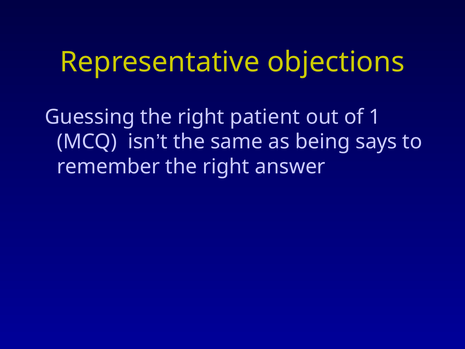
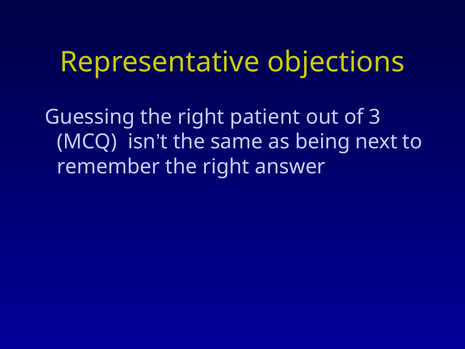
1: 1 -> 3 (375, 117)
says: says -> next (376, 142)
